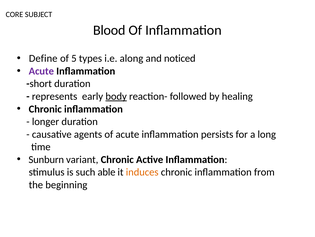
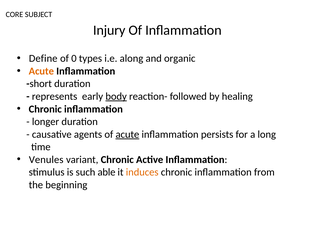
Blood: Blood -> Injury (109, 30)
5: 5 -> 0 (74, 58)
noticed: noticed -> organic (180, 58)
Acute colour: purple -> orange (41, 71)
acute underline: none -> present (127, 134)
Sunburn: Sunburn -> Venules (46, 159)
